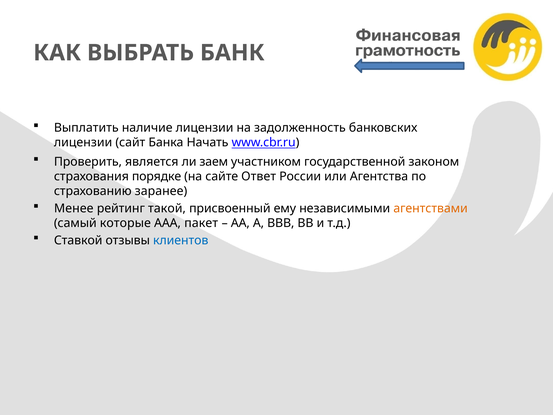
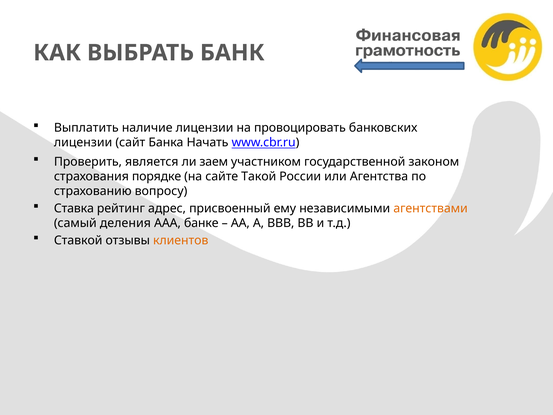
задолженность: задолженность -> провоцировать (300, 128)
Ответ: Ответ -> Такой (259, 176)
заранее: заранее -> вопросу (161, 191)
Менее: Менее -> Ставка (74, 208)
такой: такой -> адрес (167, 208)
которые: которые -> деления (125, 223)
пакет: пакет -> банке (201, 223)
клиентов colour: blue -> orange (181, 240)
